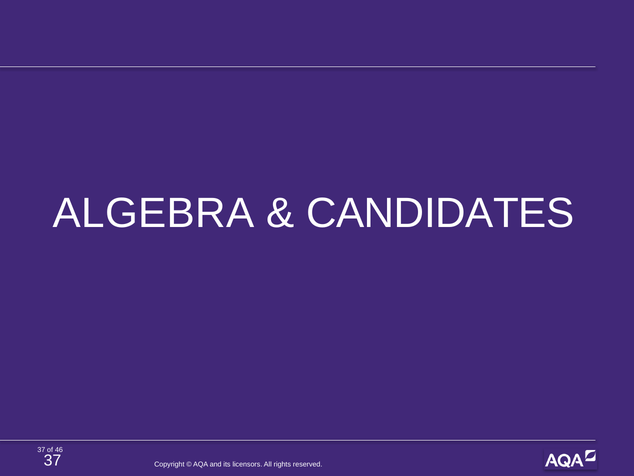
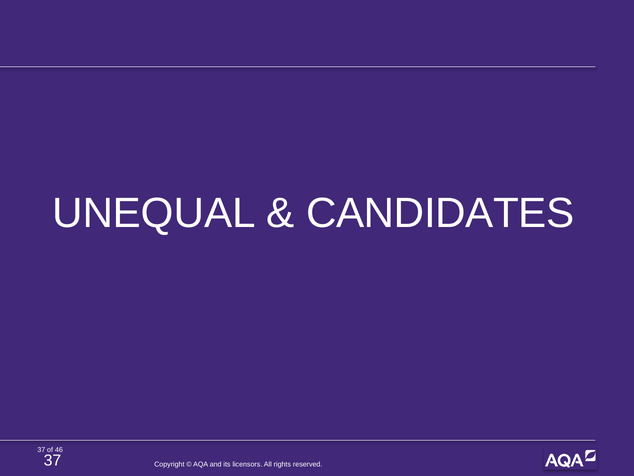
ALGEBRA: ALGEBRA -> UNEQUAL (154, 213)
